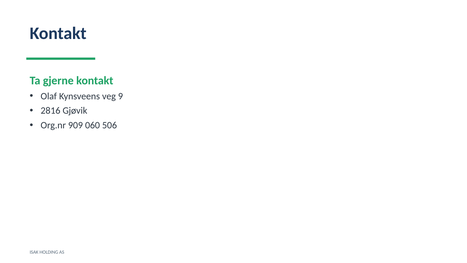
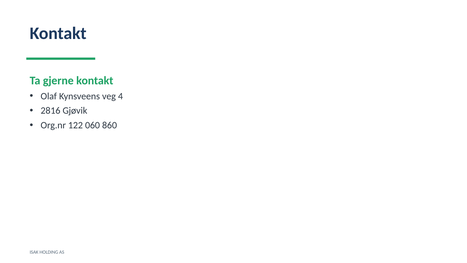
9: 9 -> 4 (120, 96)
909: 909 -> 122 (76, 125)
506: 506 -> 860 (110, 125)
